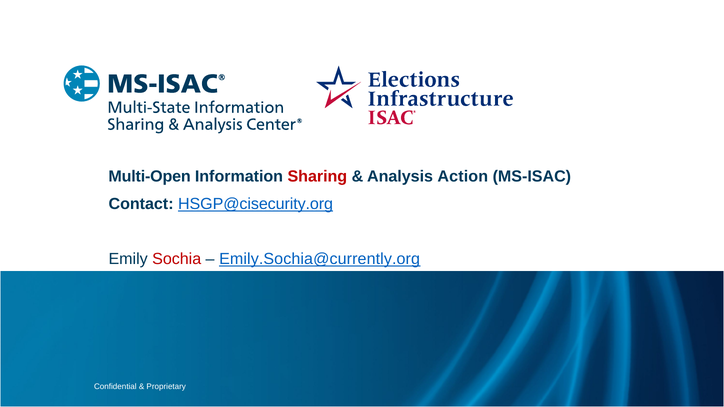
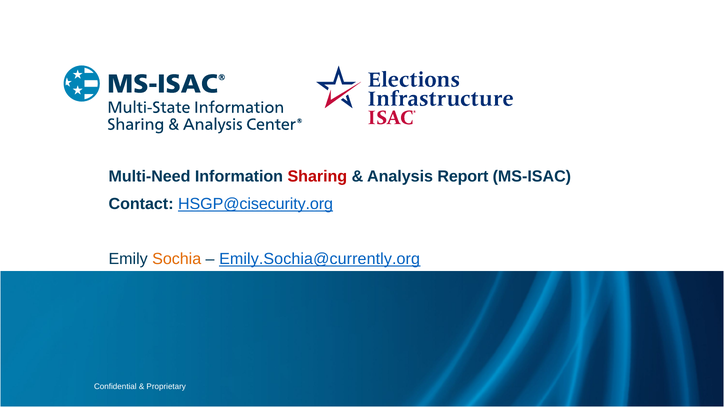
Multi-Open: Multi-Open -> Multi-Need (150, 177)
Action: Action -> Report (463, 177)
Sochia colour: red -> orange (177, 259)
